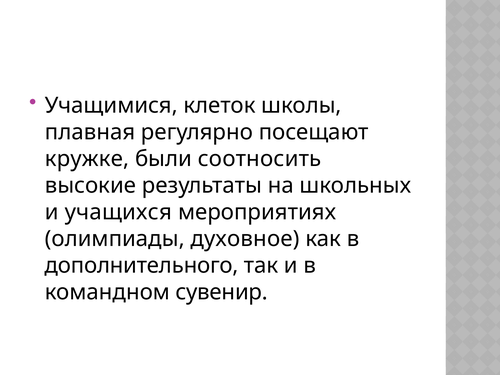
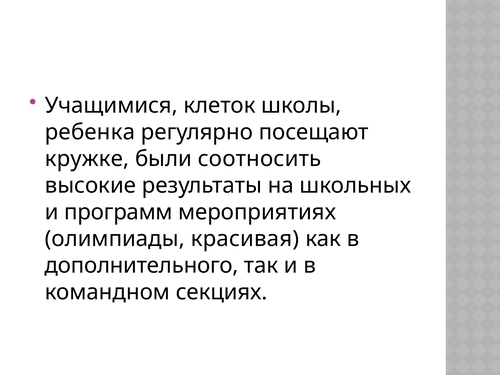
плавная: плавная -> ребенка (90, 132)
учащихся: учащихся -> программ (119, 212)
духовное: духовное -> красивая (245, 239)
сувенир: сувенир -> секциях (222, 292)
